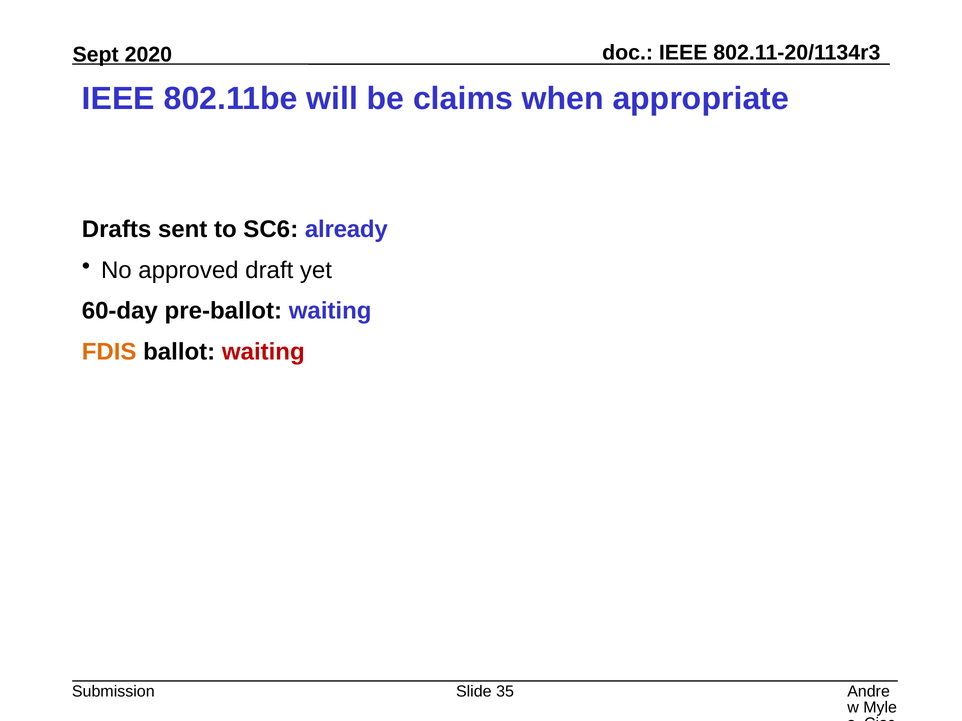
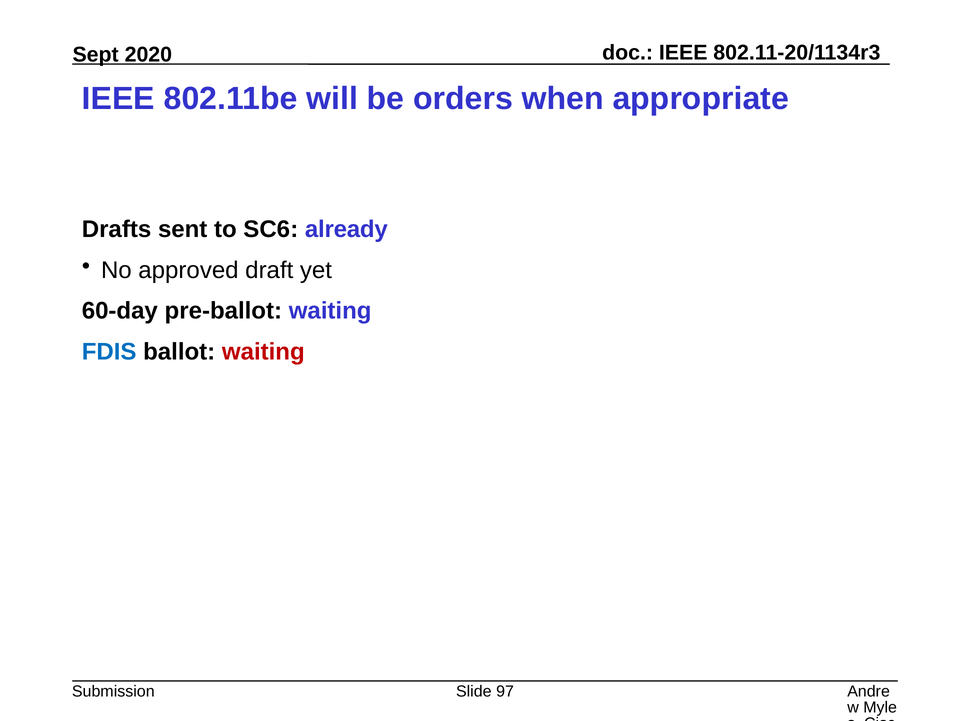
claims: claims -> orders (463, 98)
FDIS colour: orange -> blue (109, 352)
35: 35 -> 97 (505, 692)
